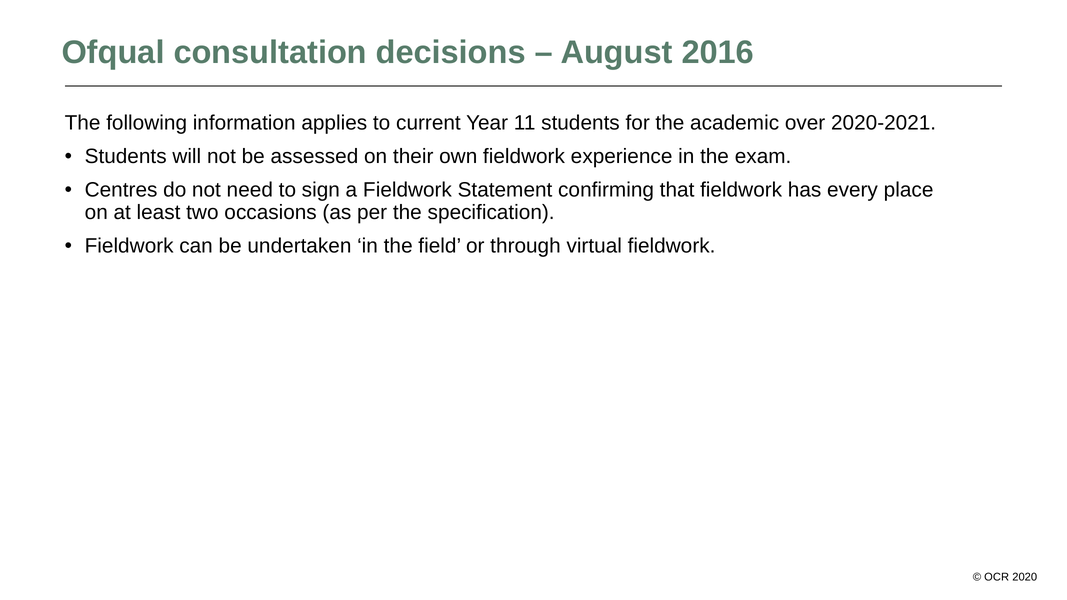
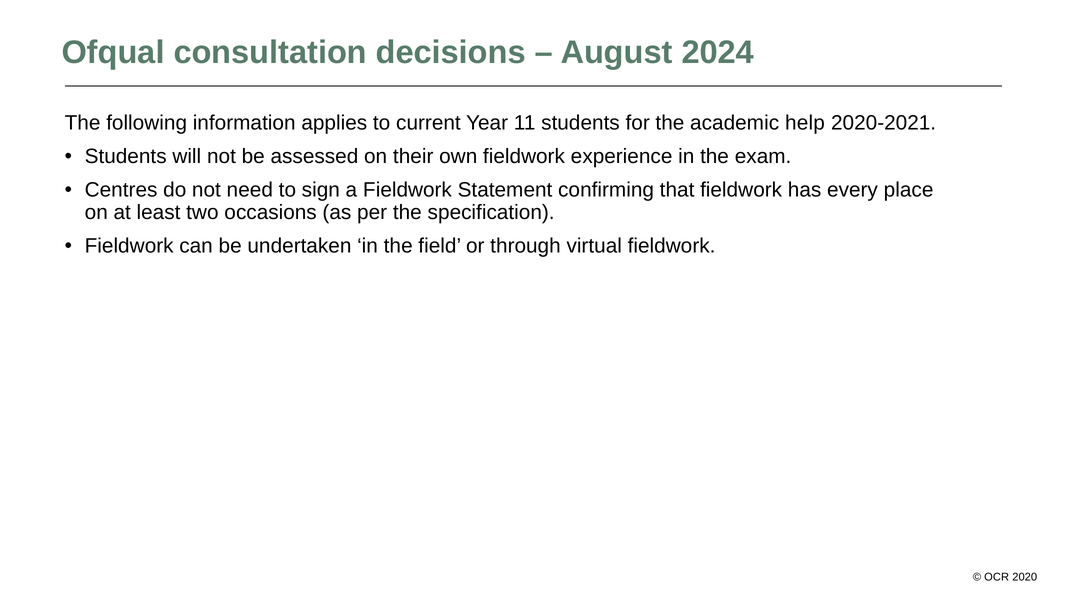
2016: 2016 -> 2024 (718, 53)
over: over -> help (805, 123)
